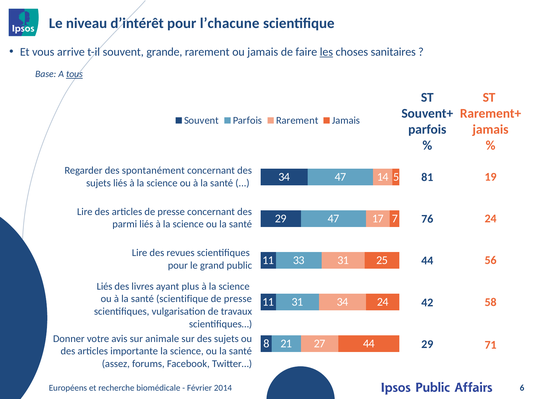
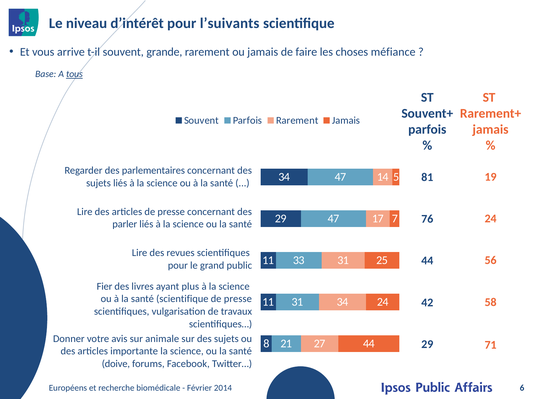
l’chacune: l’chacune -> l’suivants (230, 23)
les underline: present -> none (326, 52)
sanitaires: sanitaires -> méfiance (393, 52)
spontanément: spontanément -> parlementaires (153, 171)
parmi: parmi -> parler (125, 225)
Liés: Liés -> Fier (105, 287)
assez: assez -> doive (116, 364)
